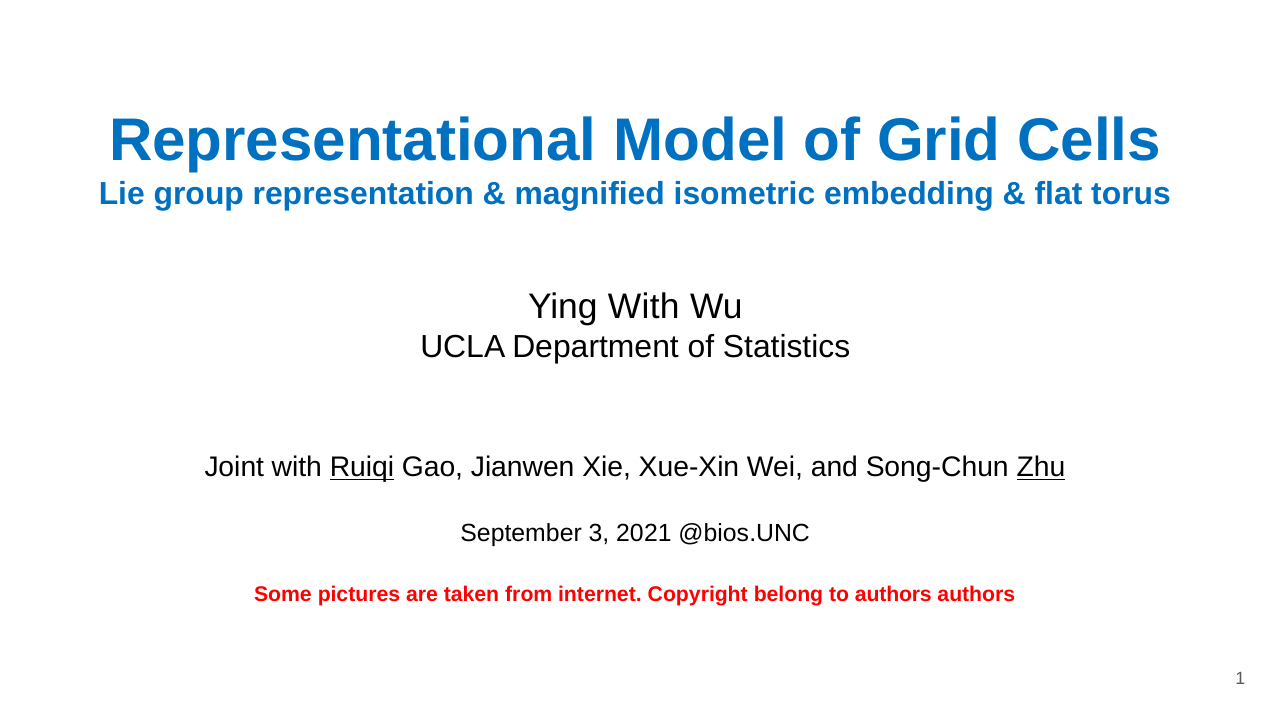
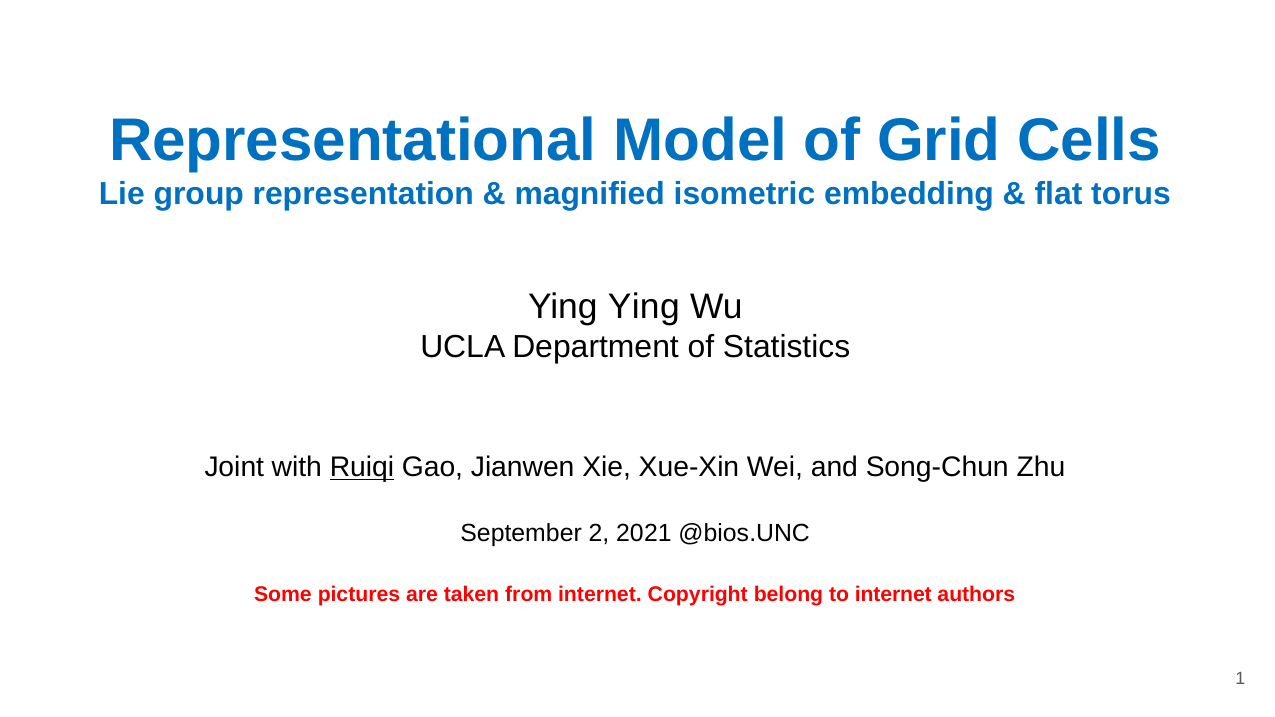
Ying With: With -> Ying (644, 307)
Zhu underline: present -> none (1041, 468)
3: 3 -> 2 (599, 533)
to authors: authors -> internet (893, 595)
